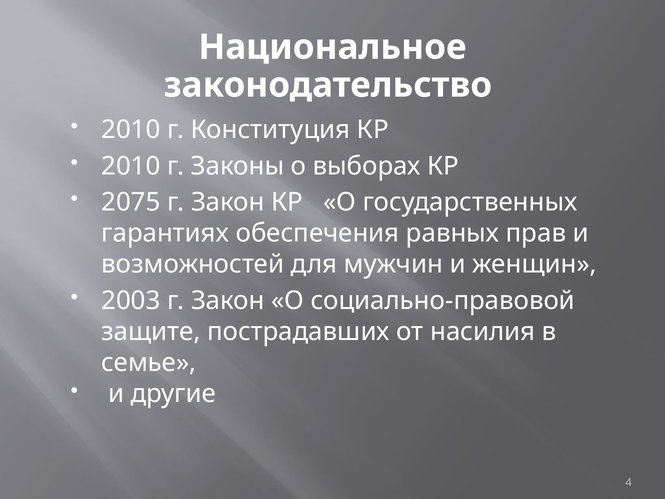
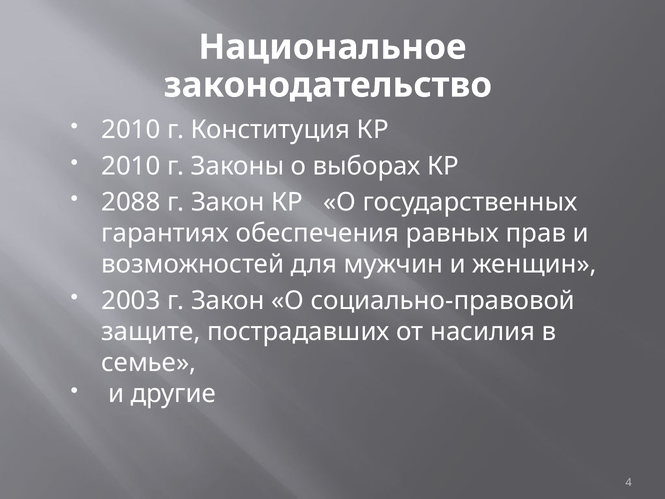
2075: 2075 -> 2088 (131, 202)
